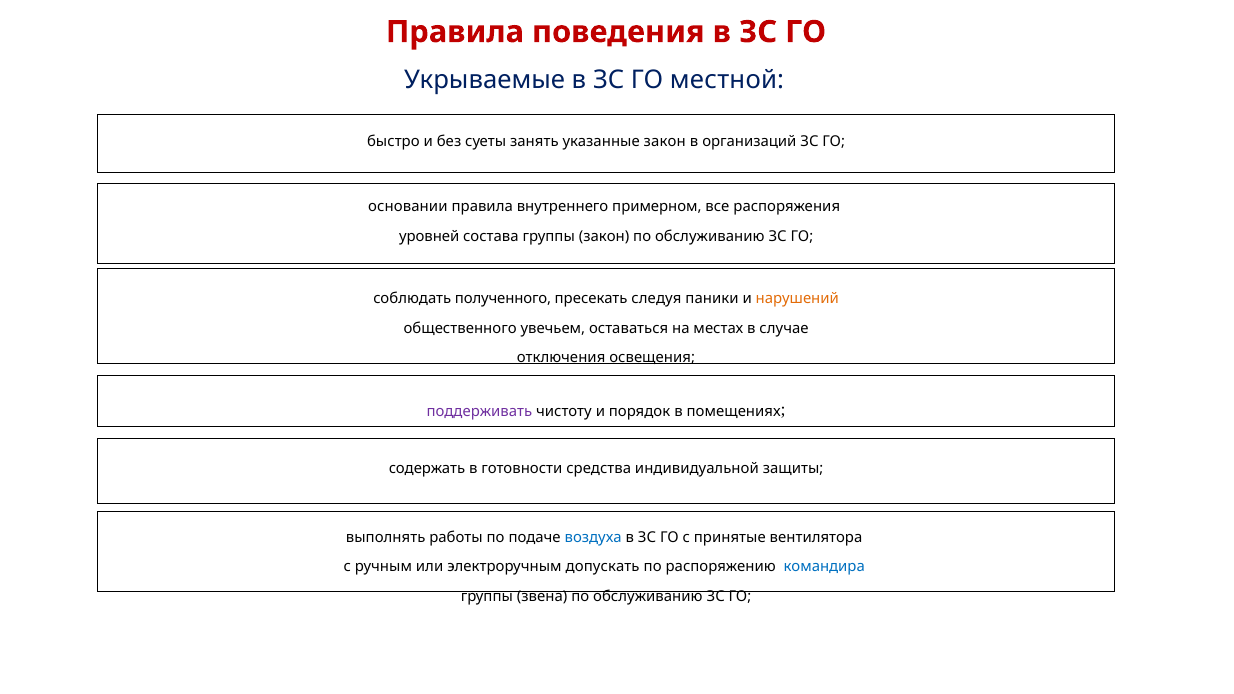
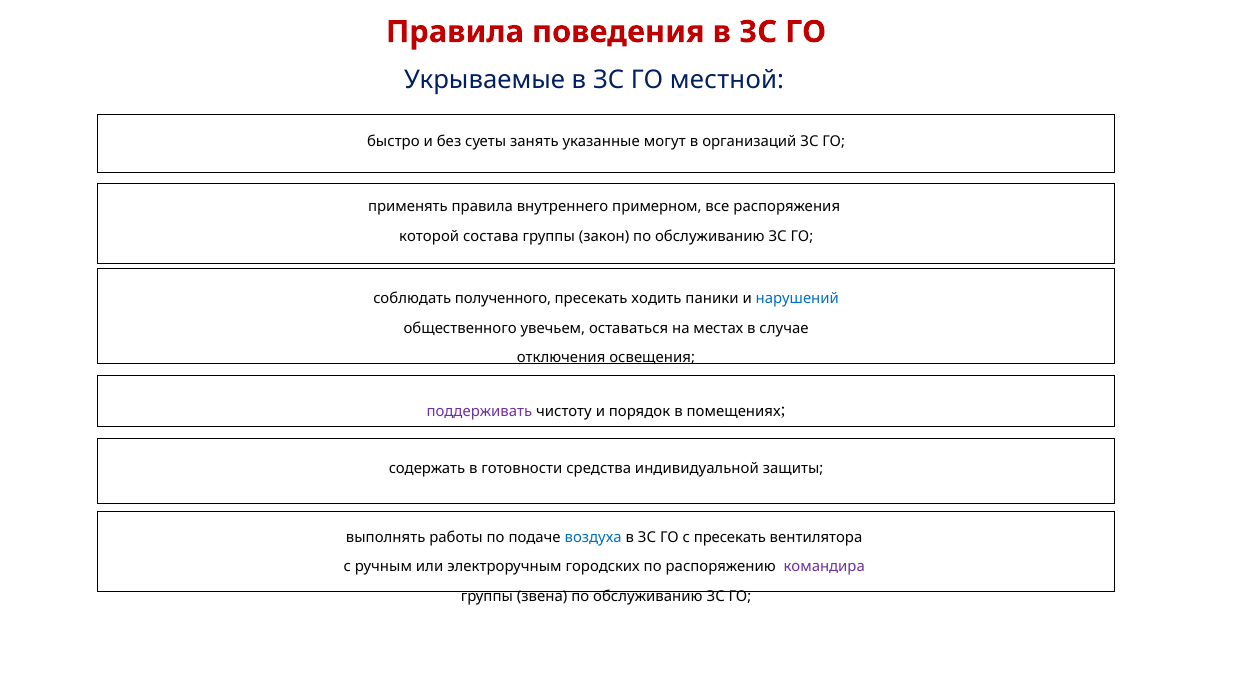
указанные закон: закон -> могут (665, 141)
основании: основании -> применять (408, 206)
уровней: уровней -> которой (429, 237)
следуя: следуя -> ходить (656, 298)
нарушений colour: orange -> blue (797, 298)
с принятые: принятые -> пресекать (730, 537)
допускать: допускать -> городских (603, 567)
командира colour: blue -> purple (824, 567)
